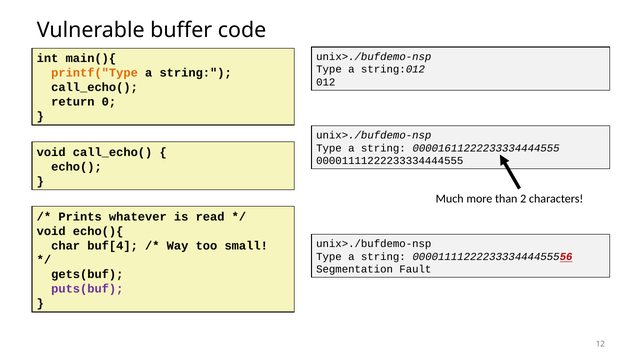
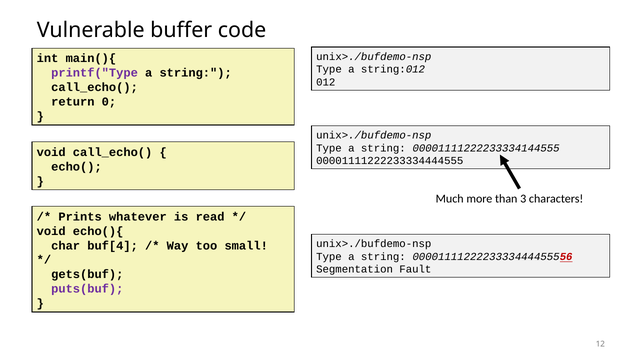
printf("Type colour: orange -> purple (95, 73)
00001611222233334444555: 00001611222233334444555 -> 00001111222233334144555 (486, 148)
2: 2 -> 3 (523, 199)
